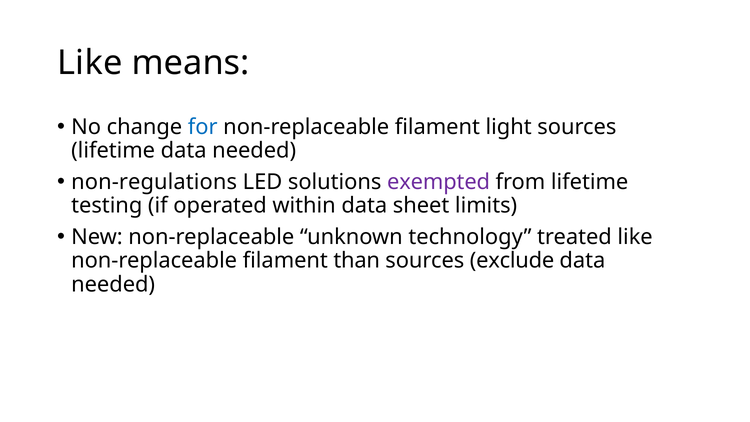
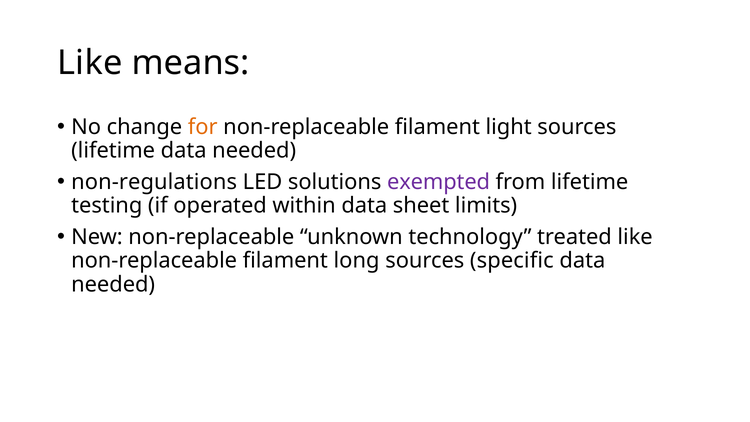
for colour: blue -> orange (203, 127)
than: than -> long (357, 261)
exclude: exclude -> specific (512, 261)
